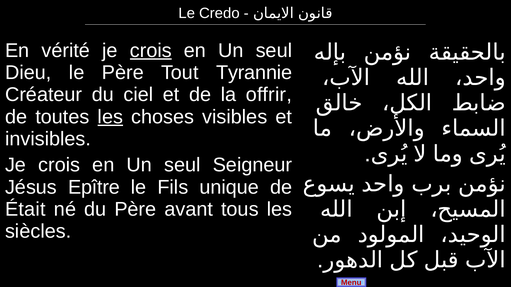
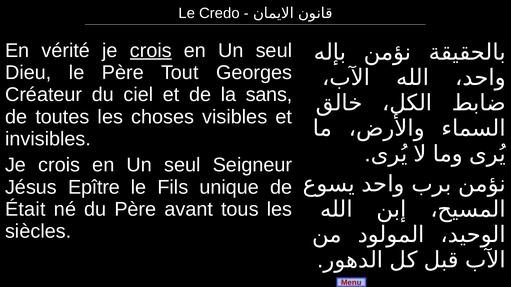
Tyrannie: Tyrannie -> Georges (254, 73)
offrir: offrir -> sans (269, 95)
les underline: present -> none (110, 117)
